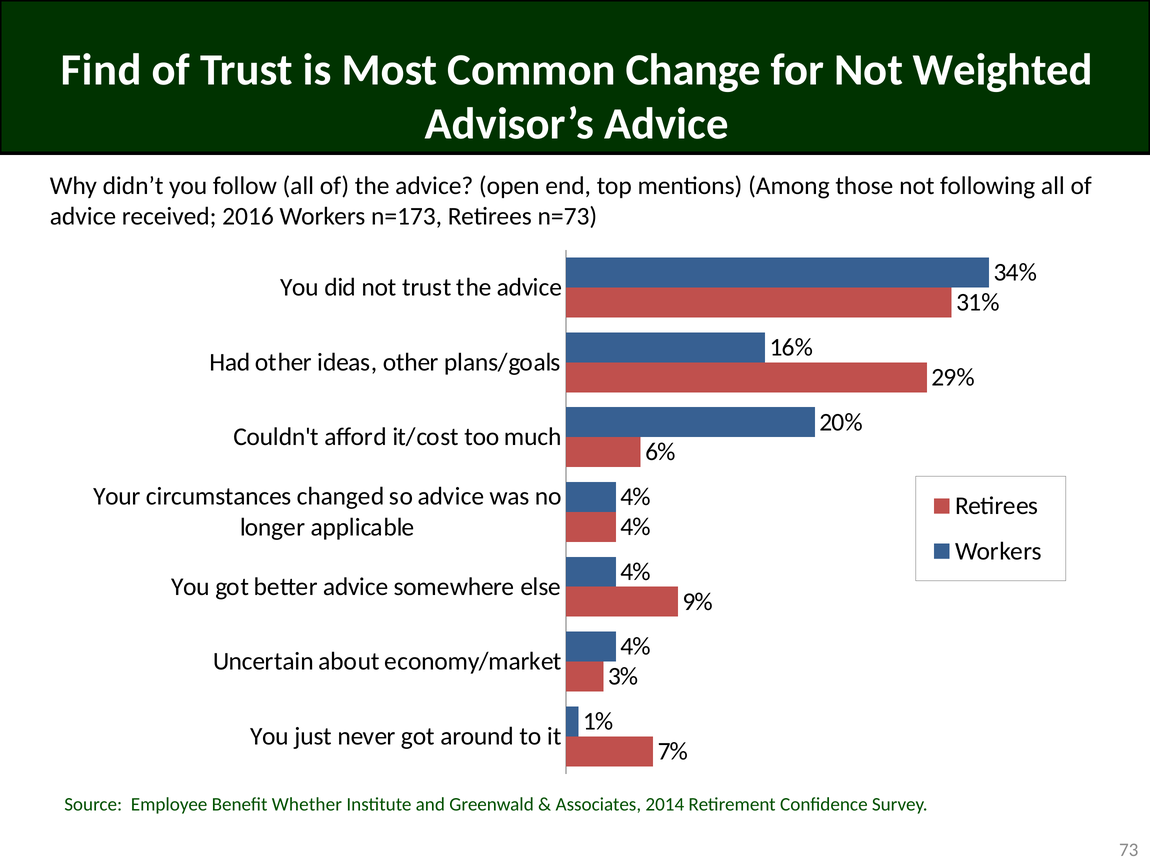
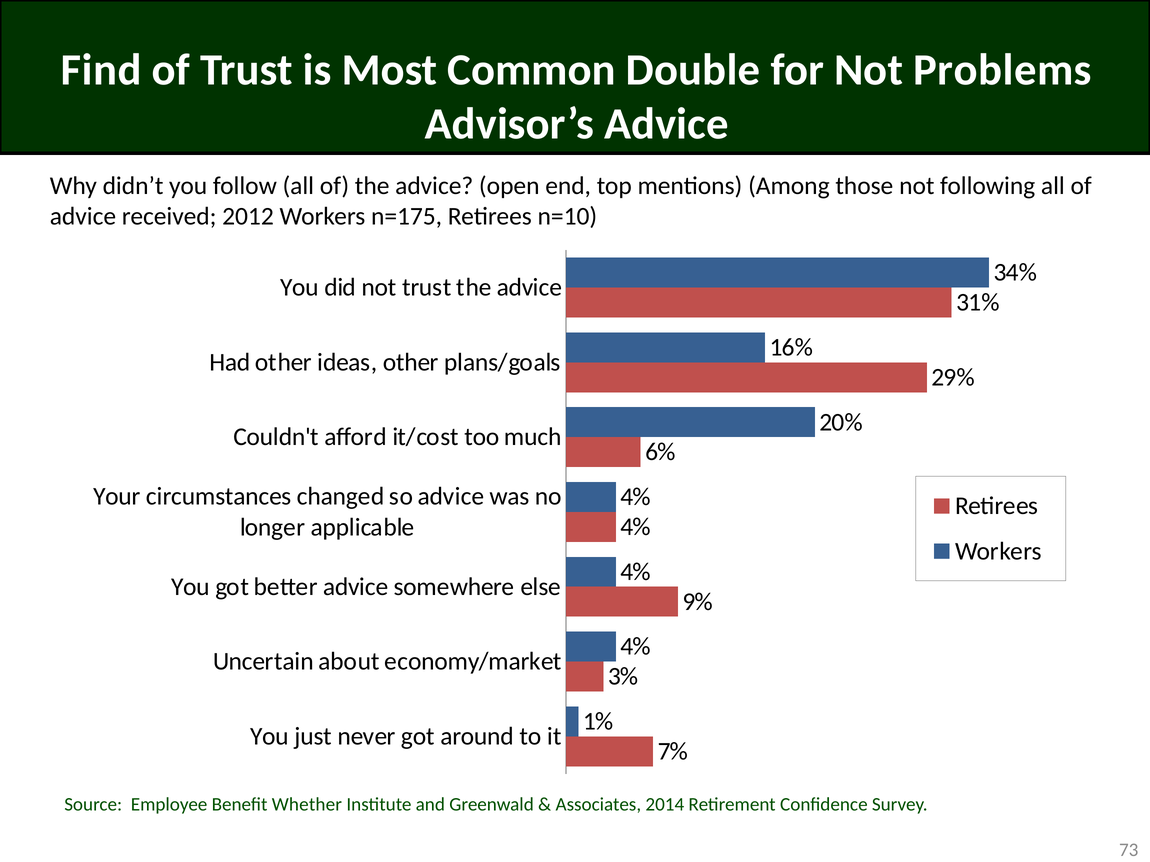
Change: Change -> Double (693, 70)
Weighted: Weighted -> Problems (1002, 70)
2016: 2016 -> 2012 (248, 216)
n=173: n=173 -> n=175 (407, 216)
n=73: n=73 -> n=10 (567, 216)
